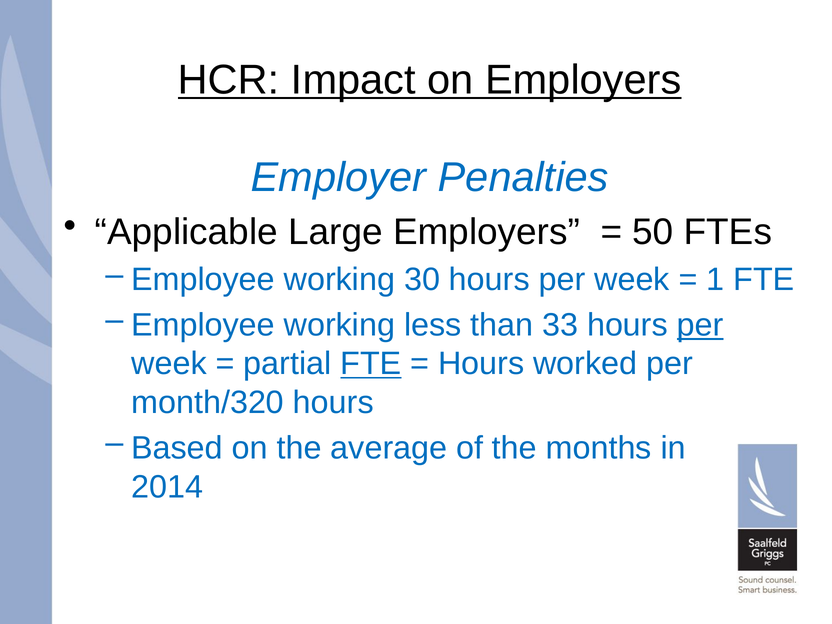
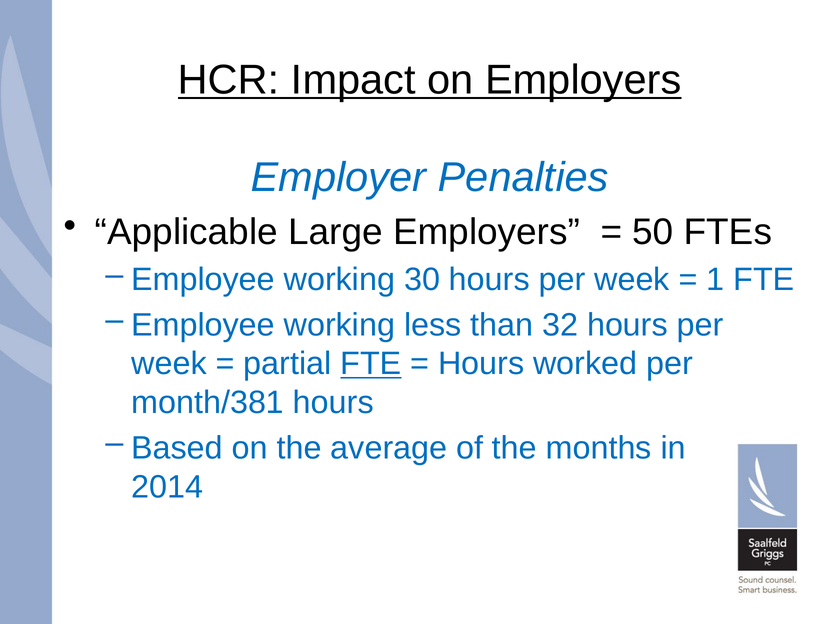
33: 33 -> 32 (560, 325)
per underline: present -> none (700, 325)
month/320: month/320 -> month/381 (208, 403)
